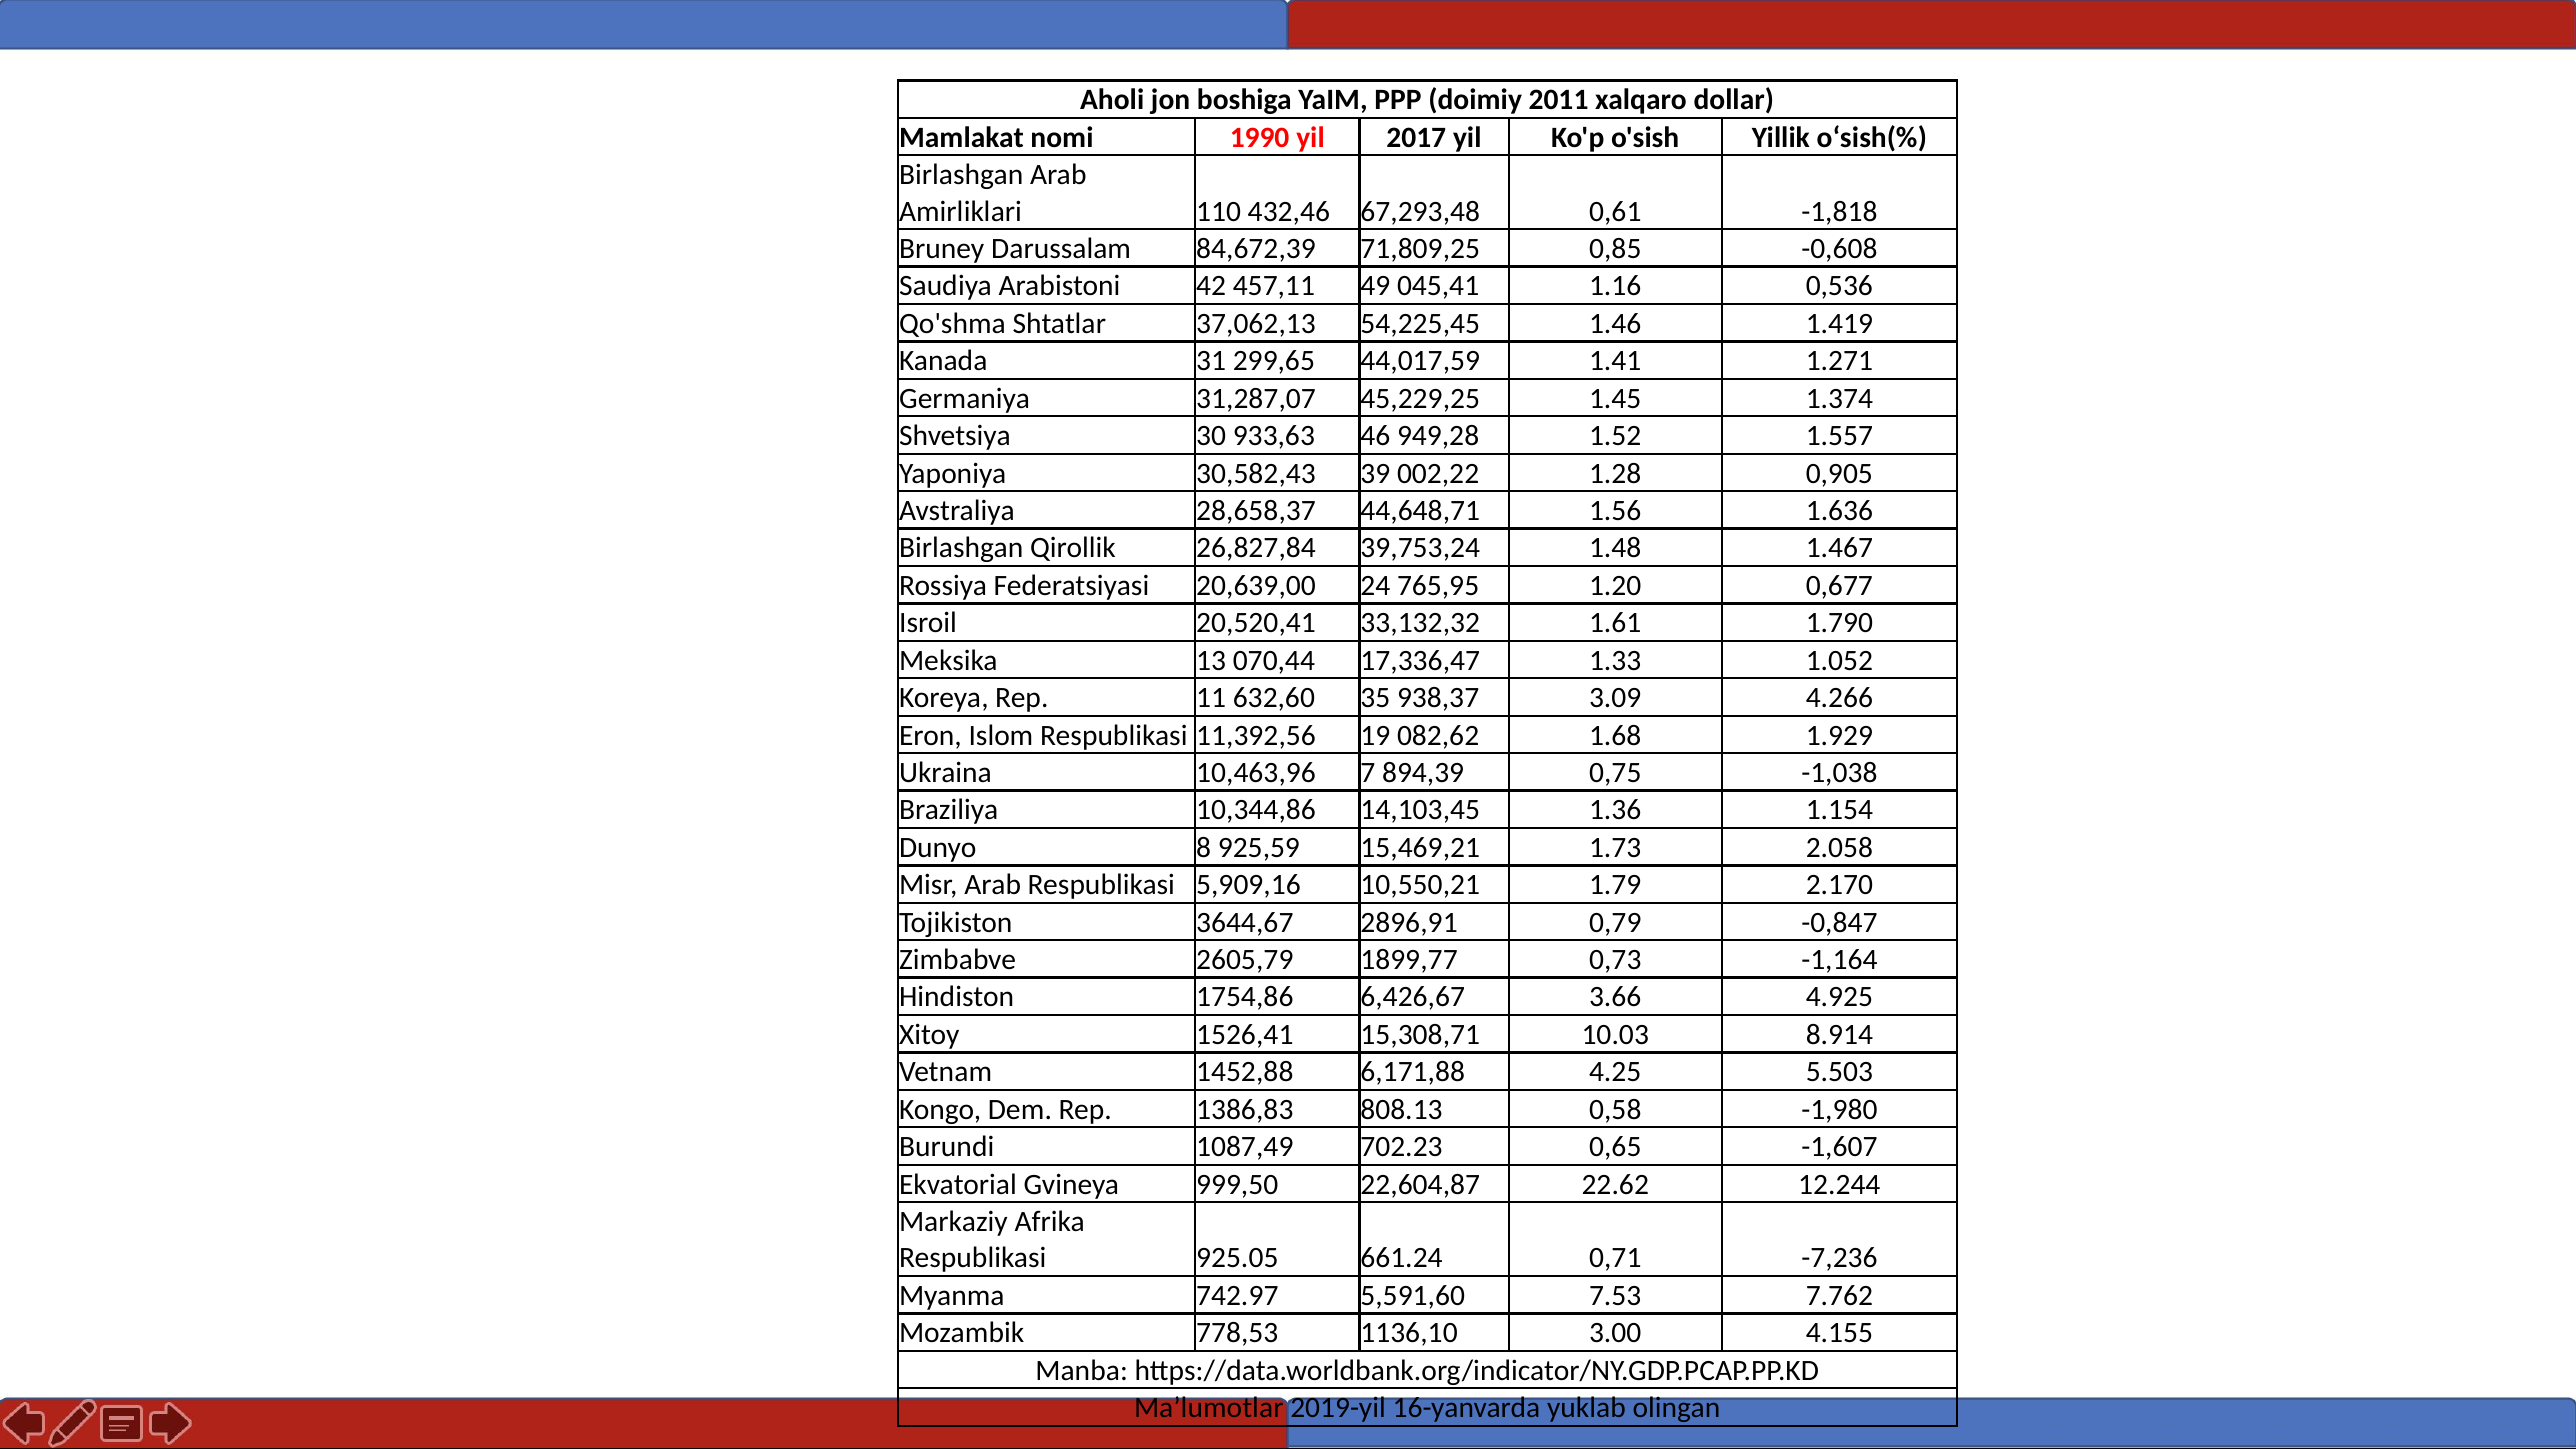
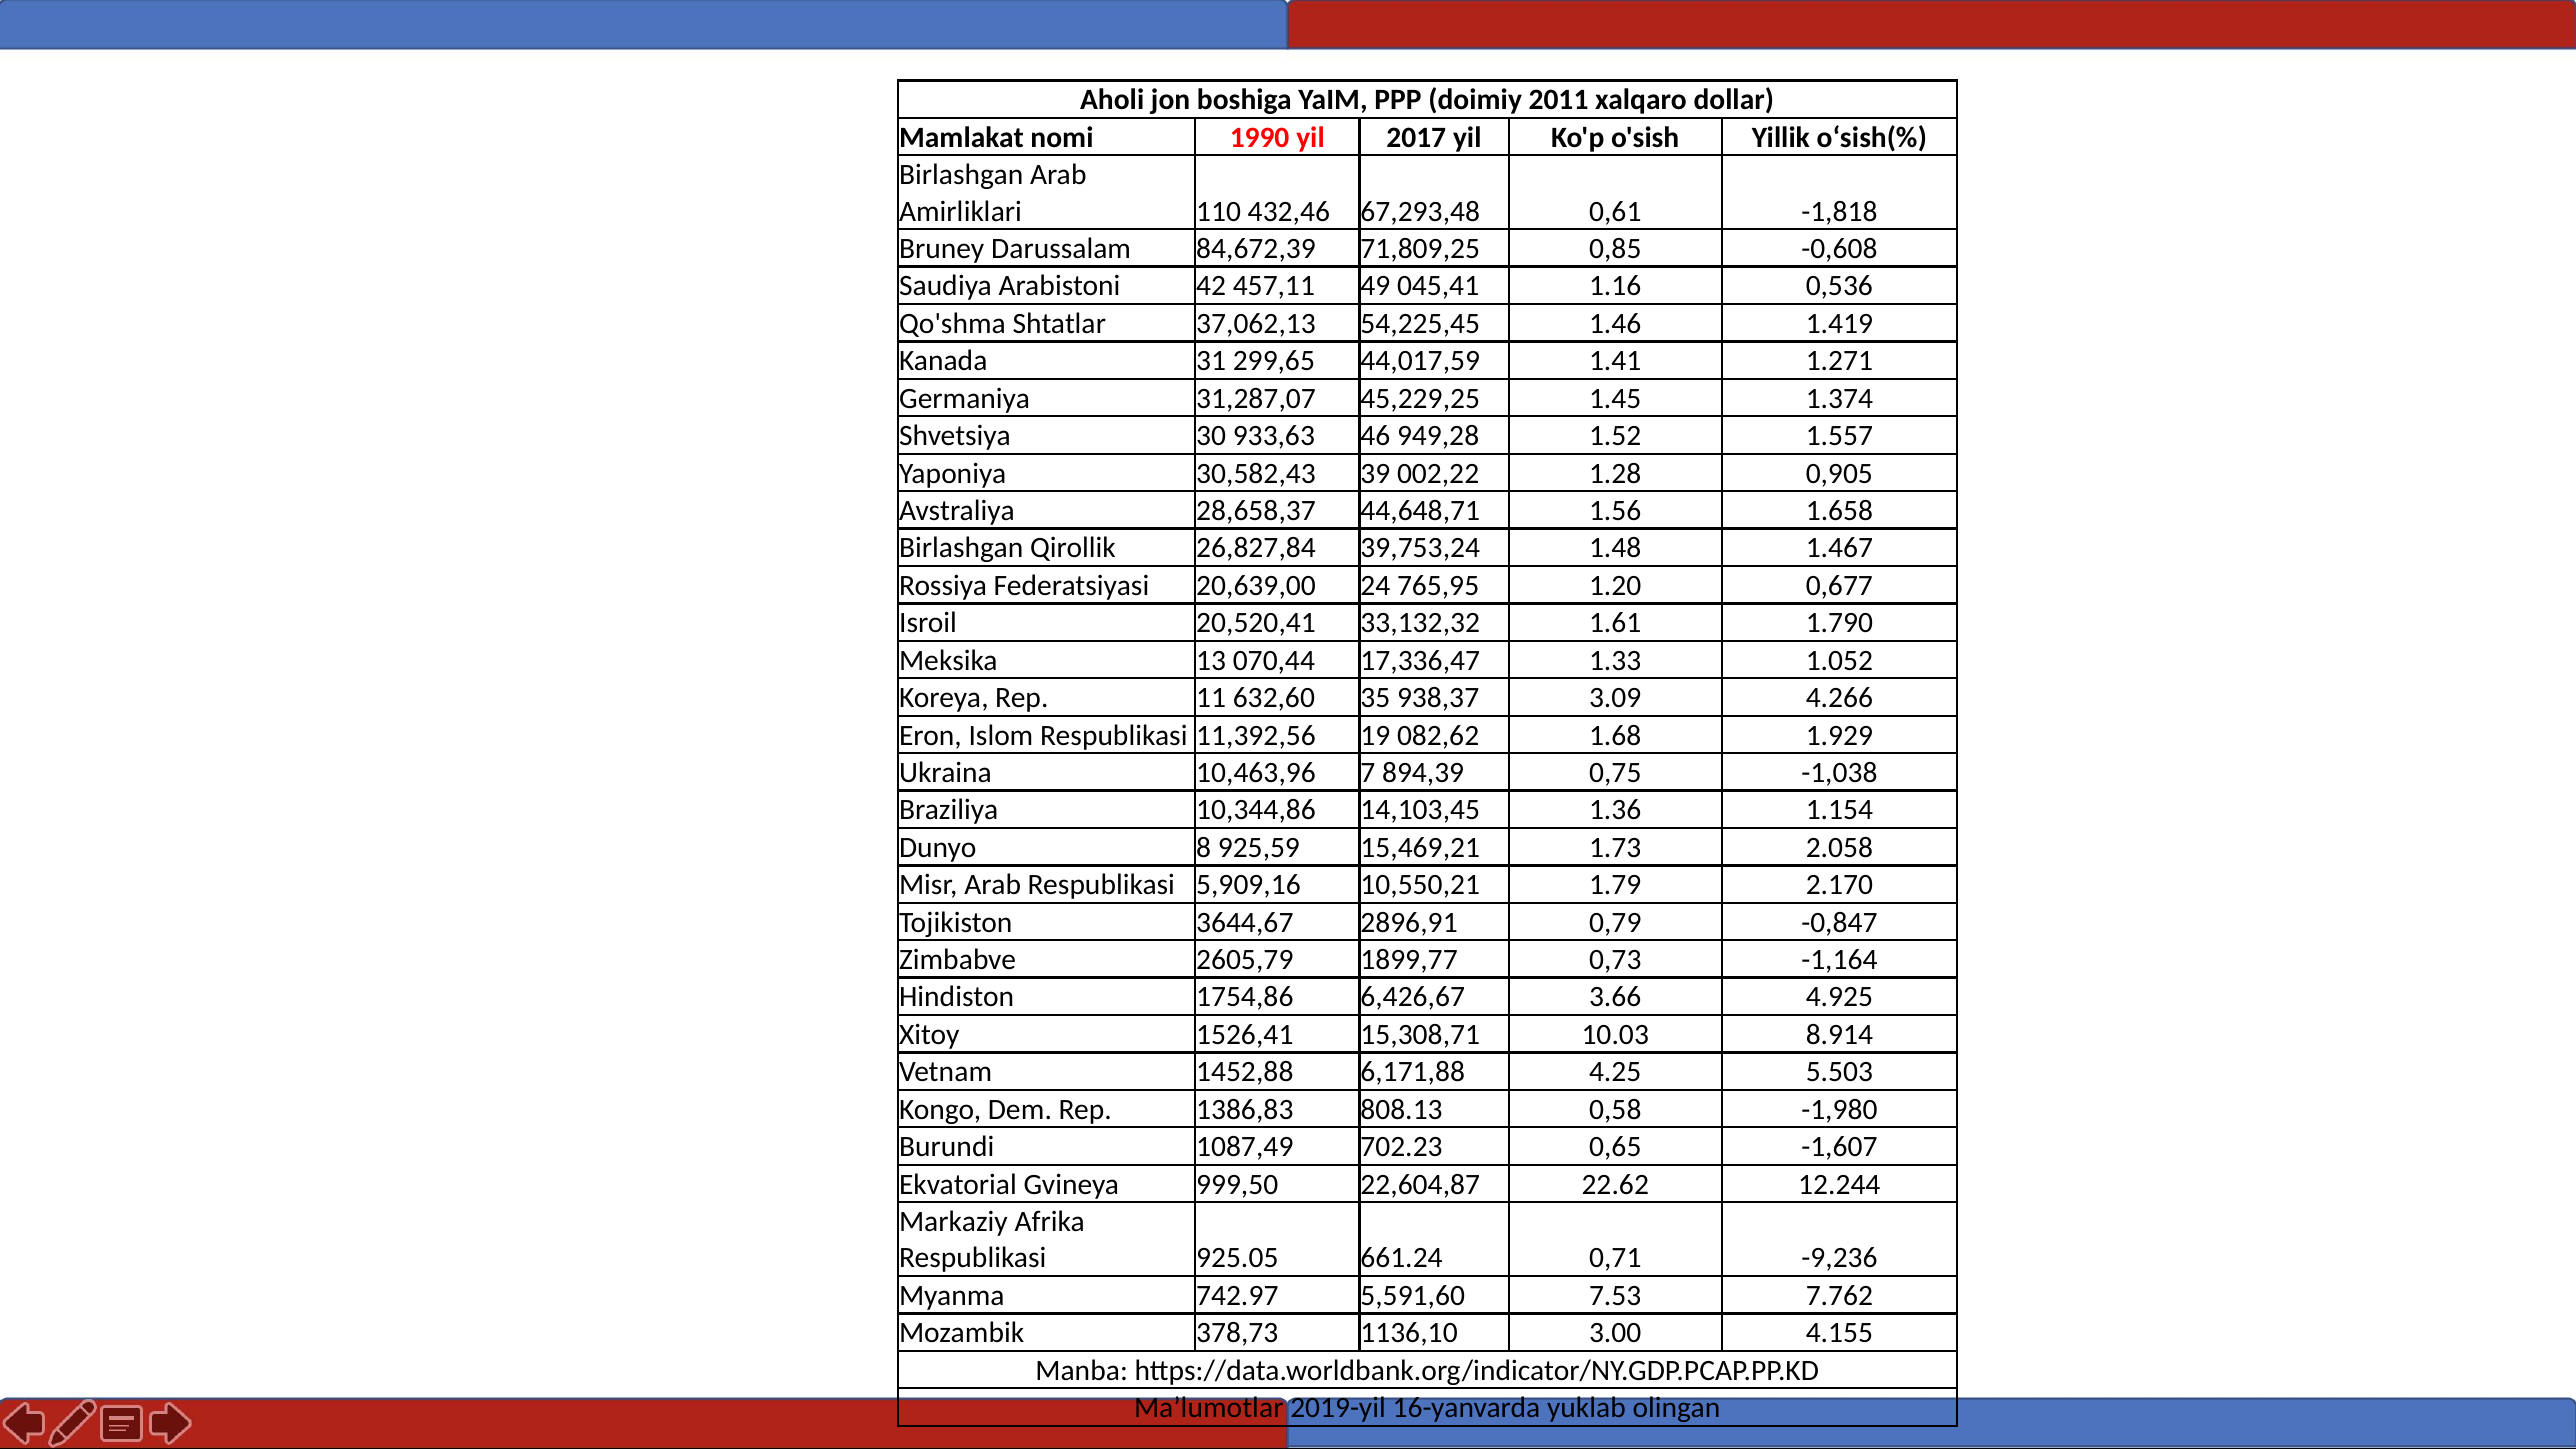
1.636: 1.636 -> 1.658 (1839, 511)
-7,236: -7,236 -> -9,236 (1839, 1258)
778,53: 778,53 -> 378,73 (1237, 1333)
